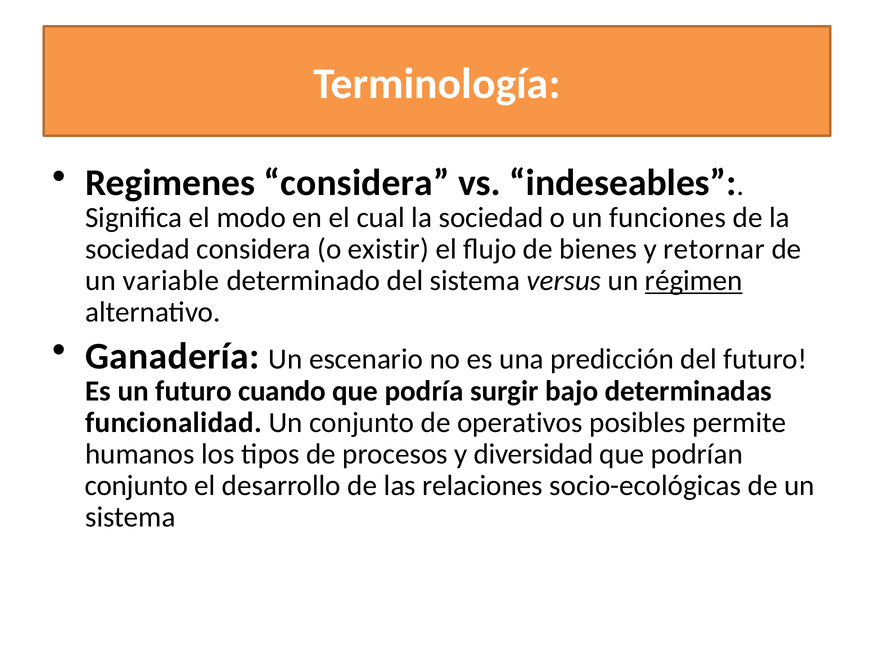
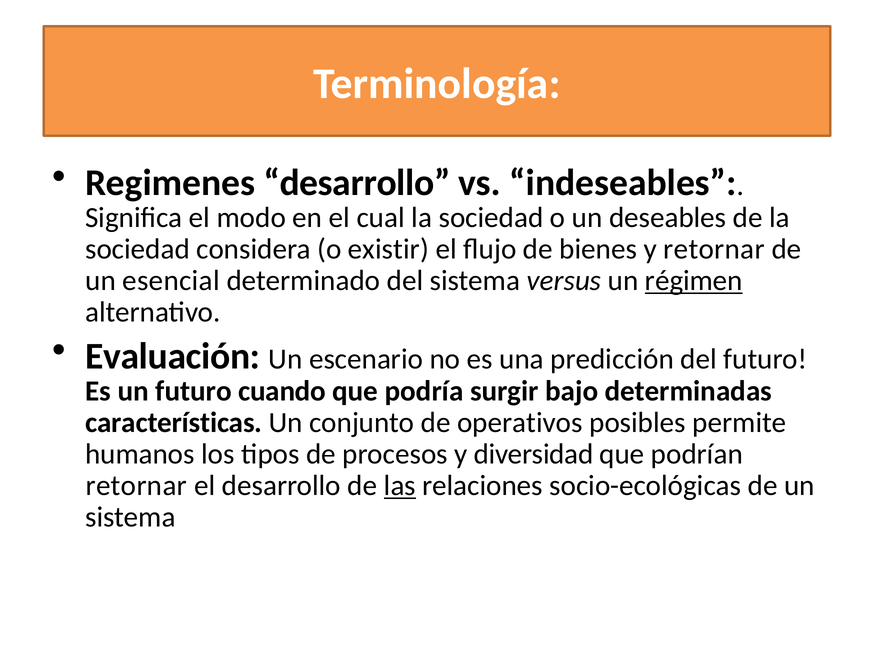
Regimenes considera: considera -> desarrollo (357, 183)
funciones: funciones -> deseables (668, 218)
variable: variable -> esencial (171, 280)
Ganadería: Ganadería -> Evaluación (173, 356)
funcionalidad: funcionalidad -> características (174, 422)
conjunto: conjunto -> retornar (136, 485)
las underline: none -> present (400, 485)
